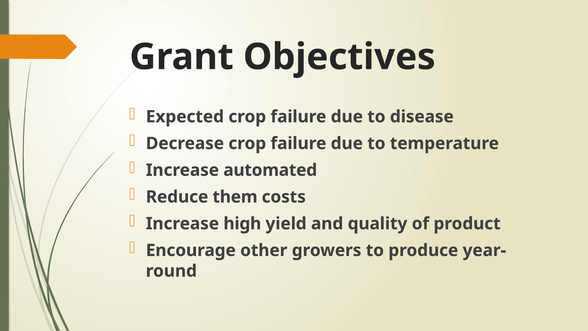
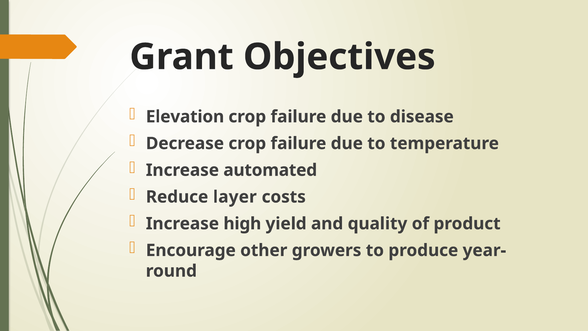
Expected: Expected -> Elevation (185, 117)
them: them -> layer (235, 197)
